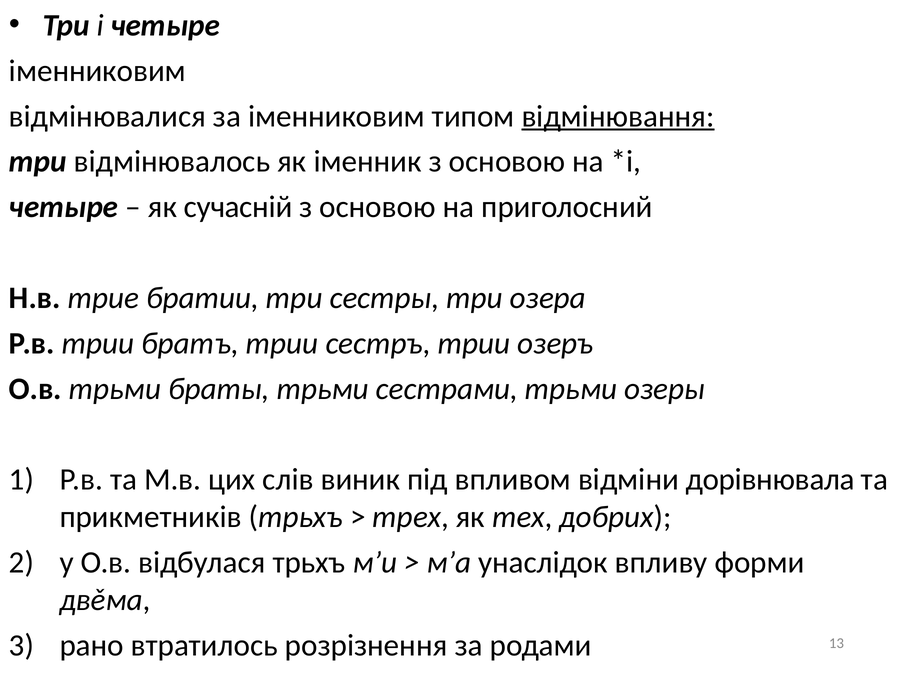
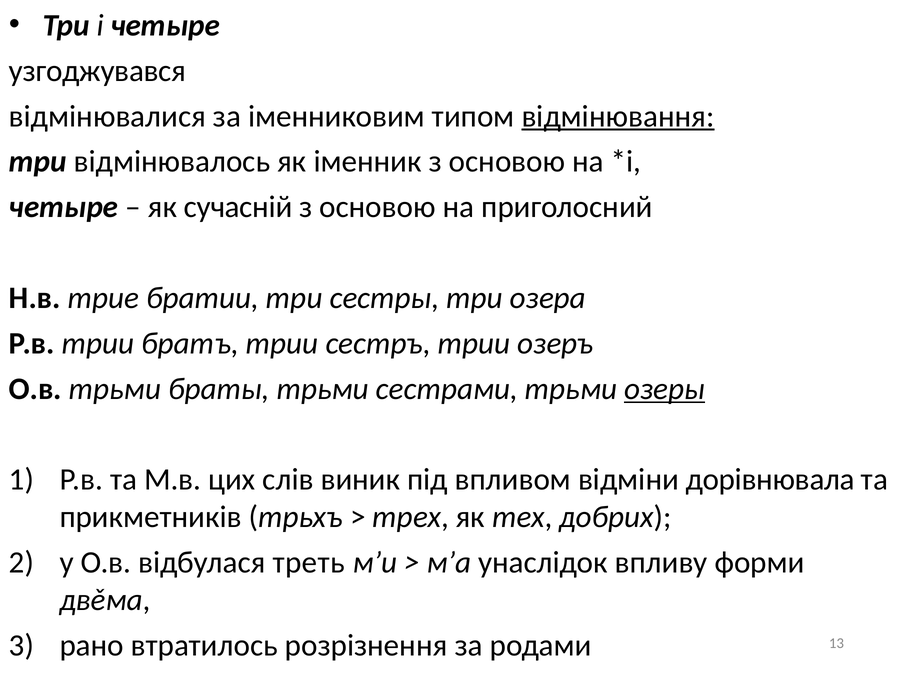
іменниковим: іменниковим -> узгоджувався (98, 71)
озеры underline: none -> present (665, 389)
відбулася трьхъ: трьхъ -> треть (309, 562)
